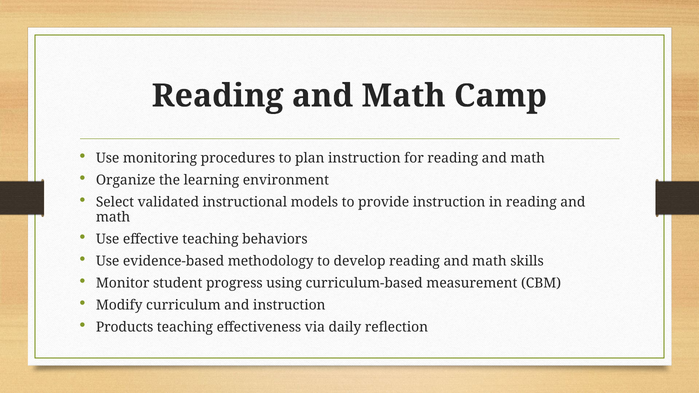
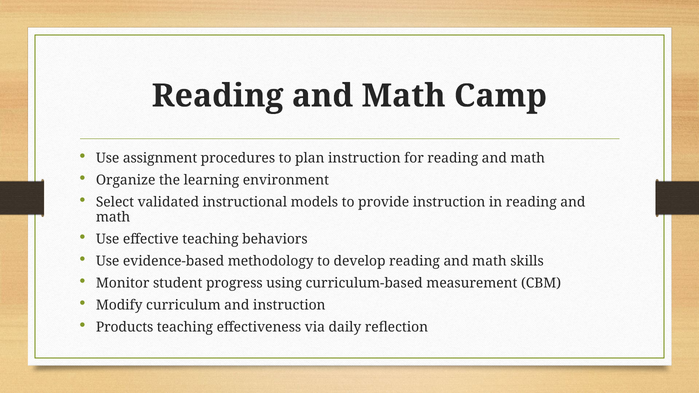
monitoring: monitoring -> assignment (160, 158)
